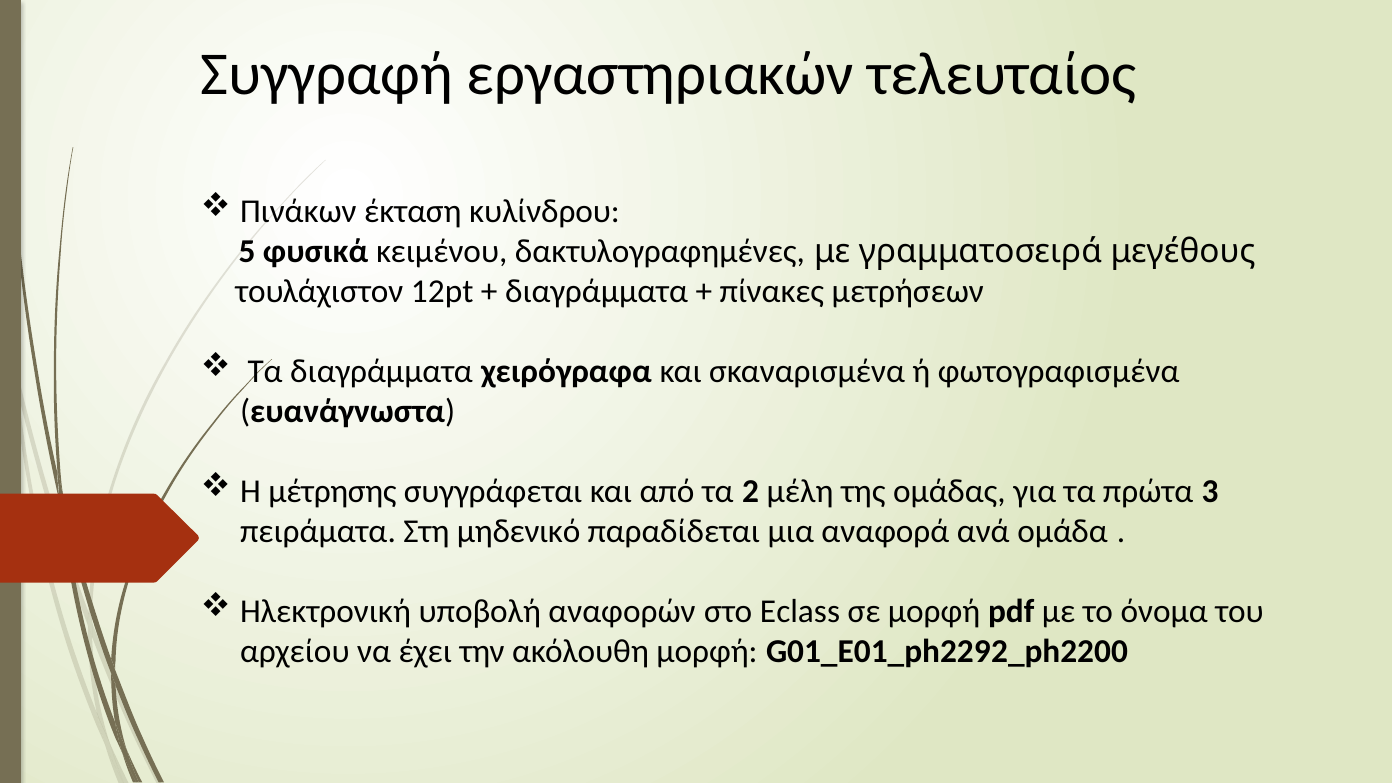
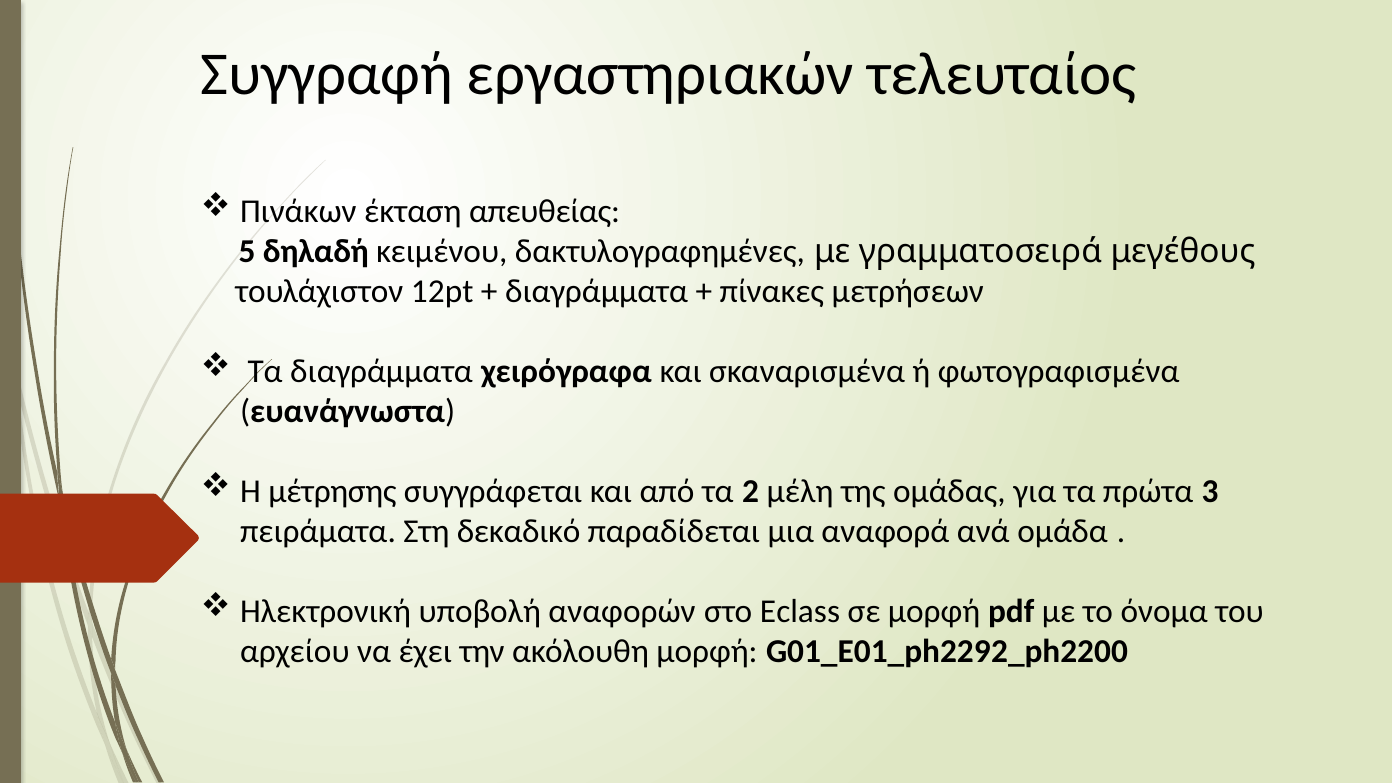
κυλίνδρου: κυλίνδρου -> απευθείας (544, 211)
φυσικά: φυσικά -> δηλαδή (316, 251)
μηδενικό: μηδενικό -> δεκαδικό (519, 531)
